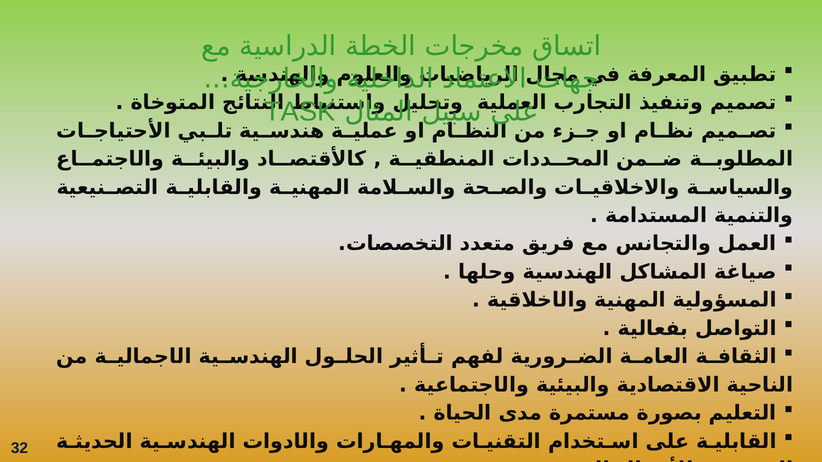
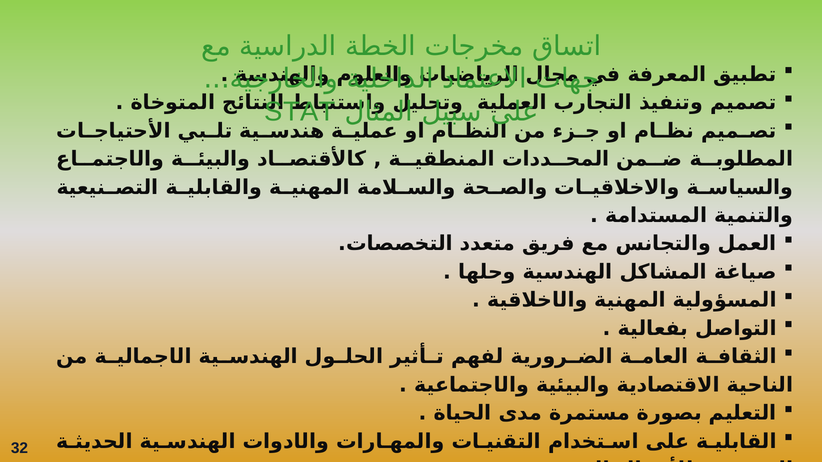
TASK: TASK -> STAT (300, 112)
